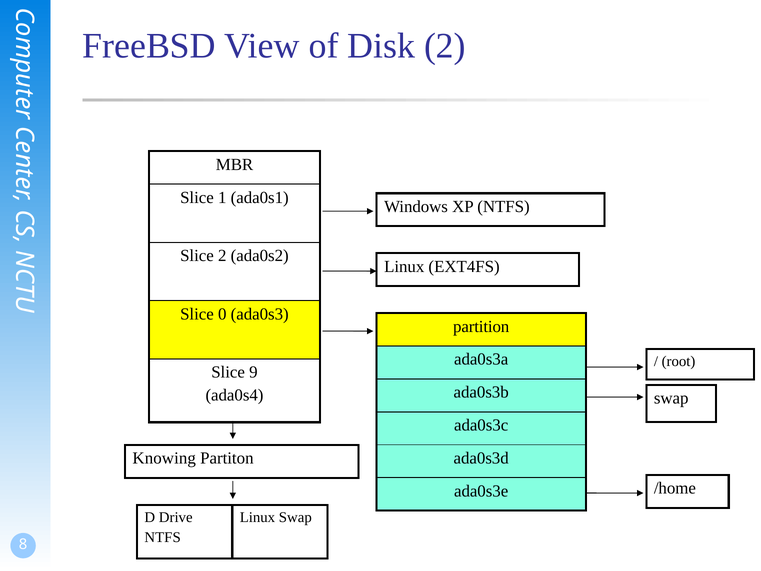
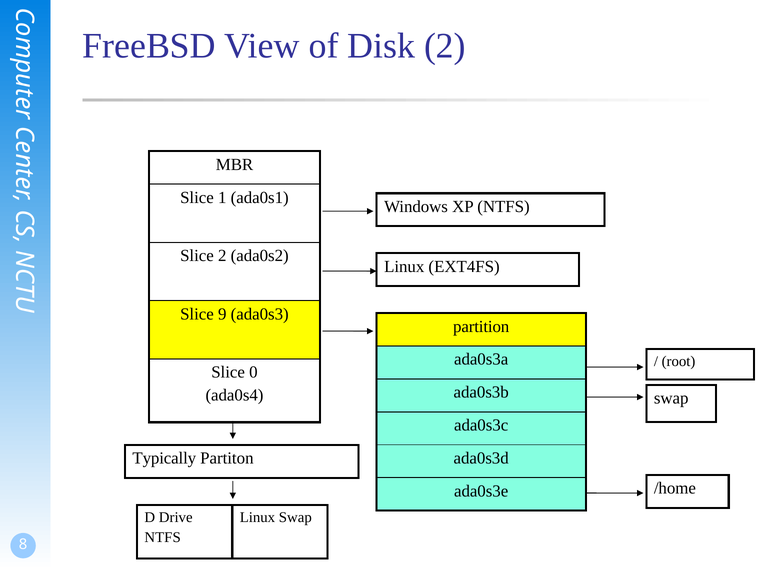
0: 0 -> 9 (222, 314)
9: 9 -> 0 (253, 372)
Knowing: Knowing -> Typically (164, 458)
